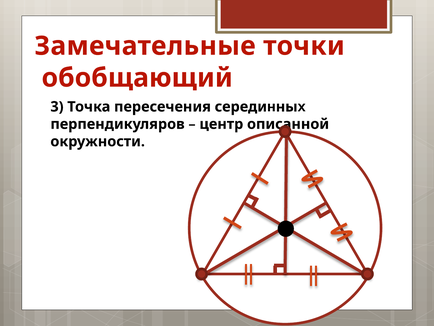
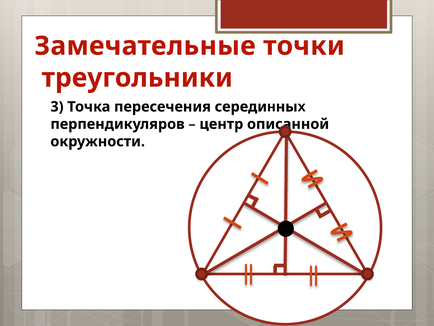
обобщающий: обобщающий -> треугольники (137, 78)
